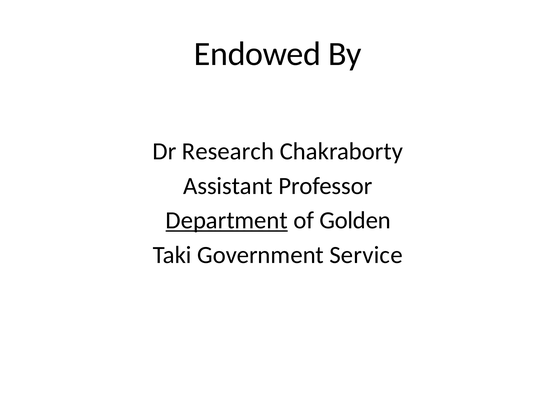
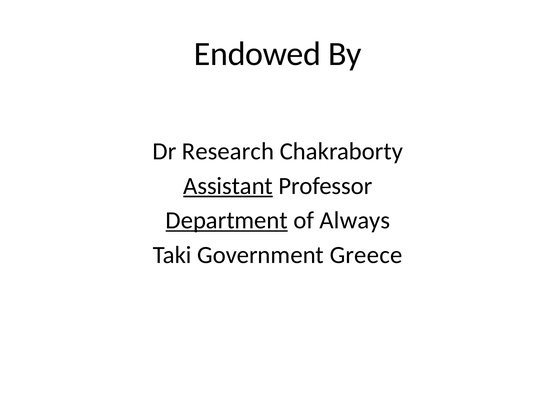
Assistant underline: none -> present (228, 186)
Golden: Golden -> Always (355, 220)
Service: Service -> Greece (366, 255)
